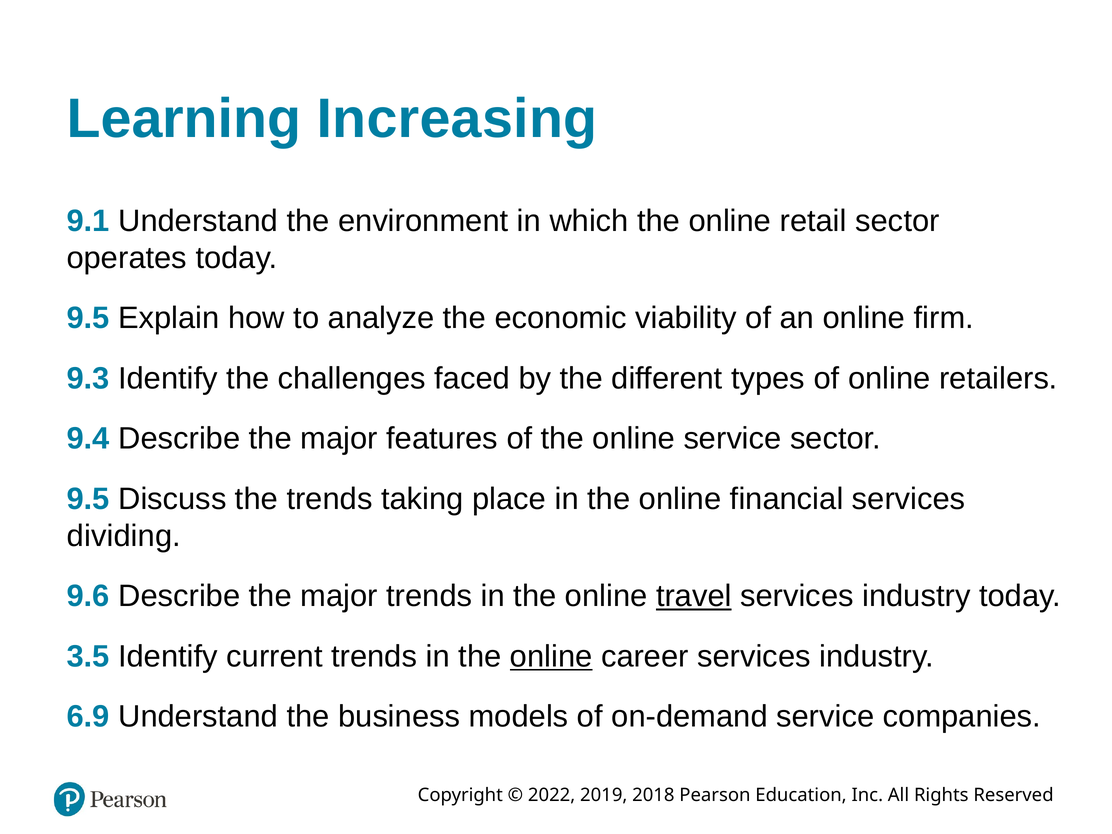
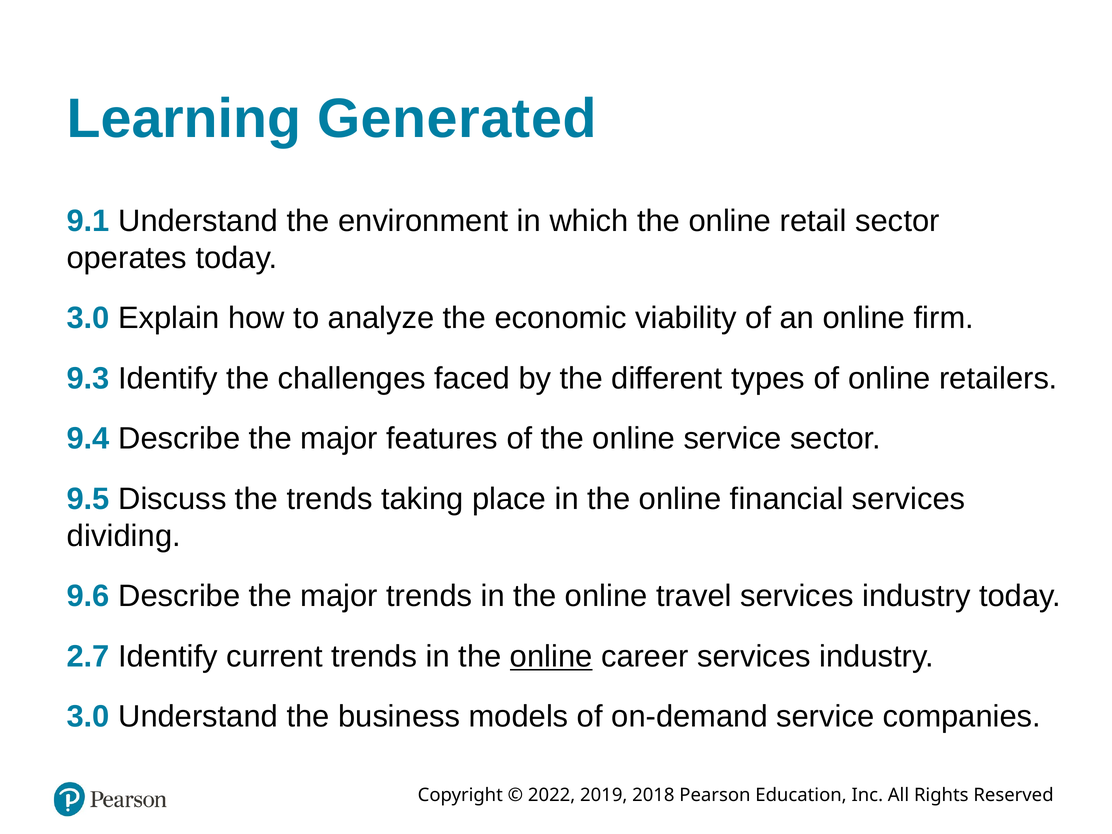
Increasing: Increasing -> Generated (457, 119)
9.5: 9.5 -> 3.0 (88, 318)
travel underline: present -> none (694, 596)
3.5: 3.5 -> 2.7 (88, 657)
6.9: 6.9 -> 3.0 (88, 717)
